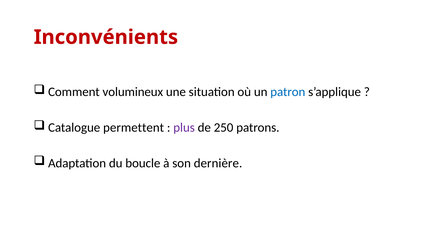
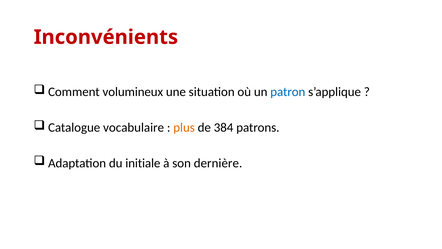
permettent: permettent -> vocabulaire (134, 127)
plus colour: purple -> orange (184, 127)
250: 250 -> 384 (224, 127)
boucle: boucle -> initiale (143, 163)
